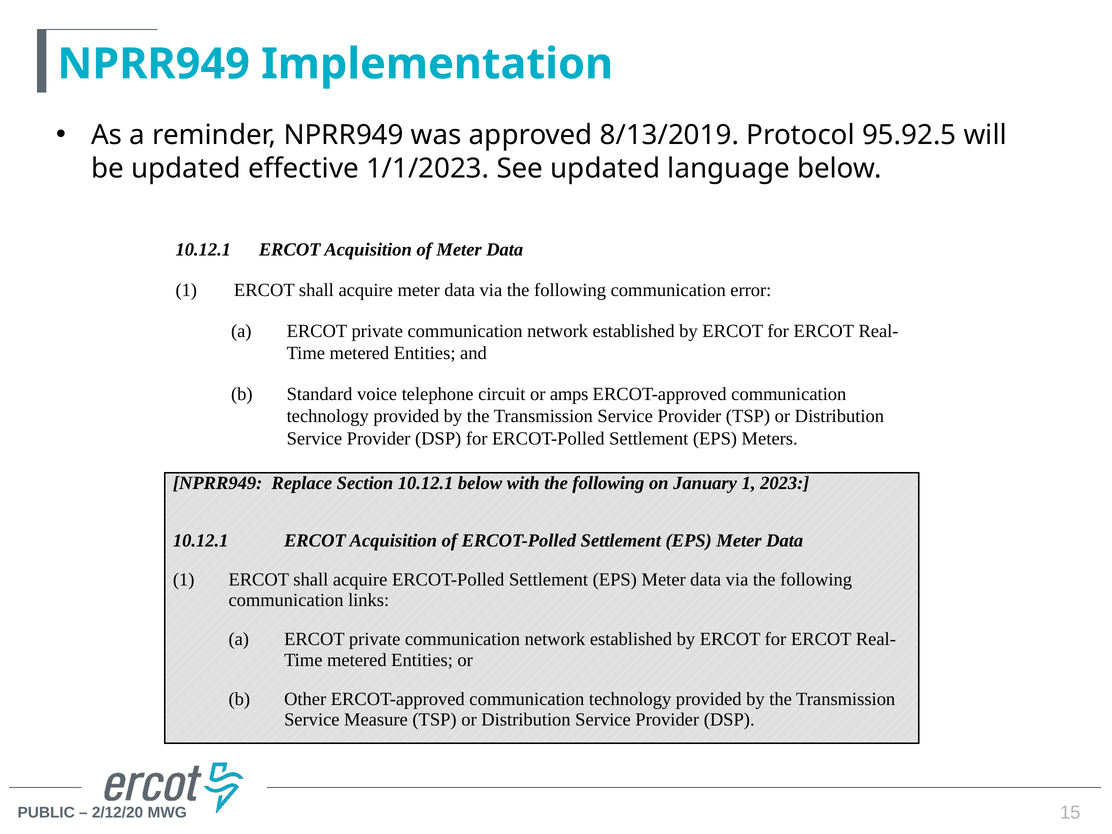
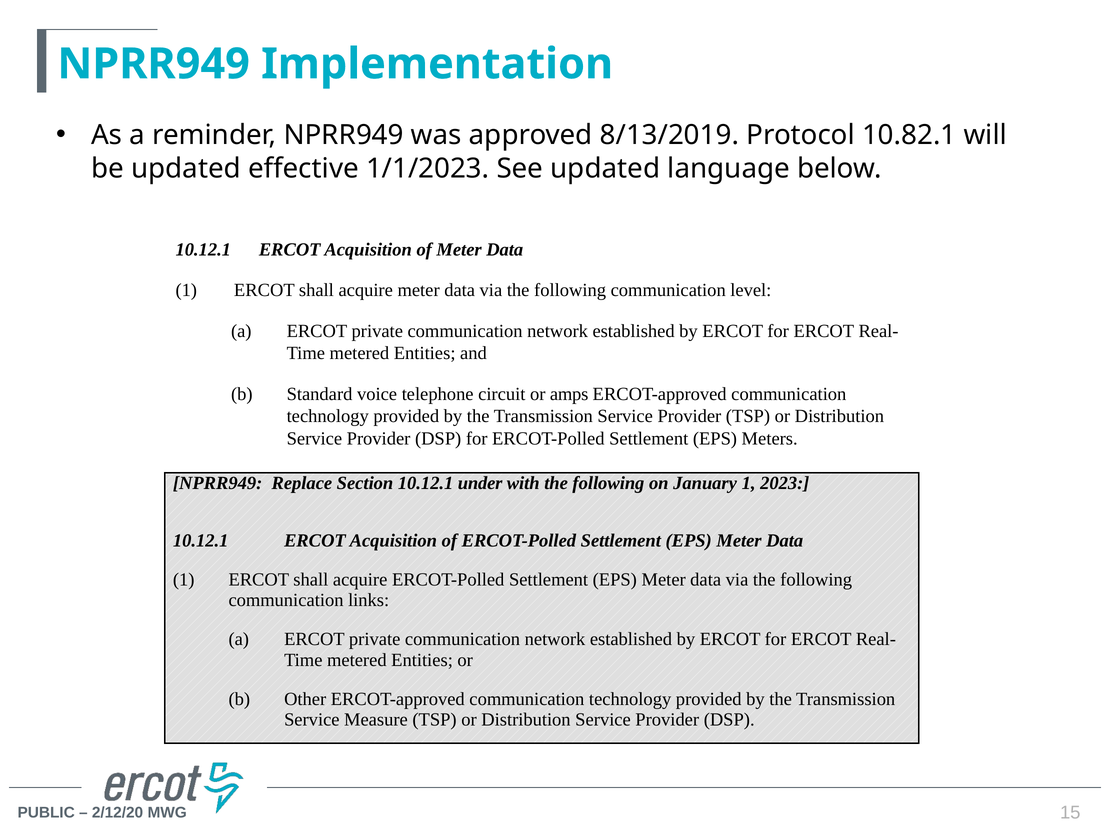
95.92.5: 95.92.5 -> 10.82.1 (909, 135)
error: error -> level (751, 290)
10.12.1 below: below -> under (480, 483)
